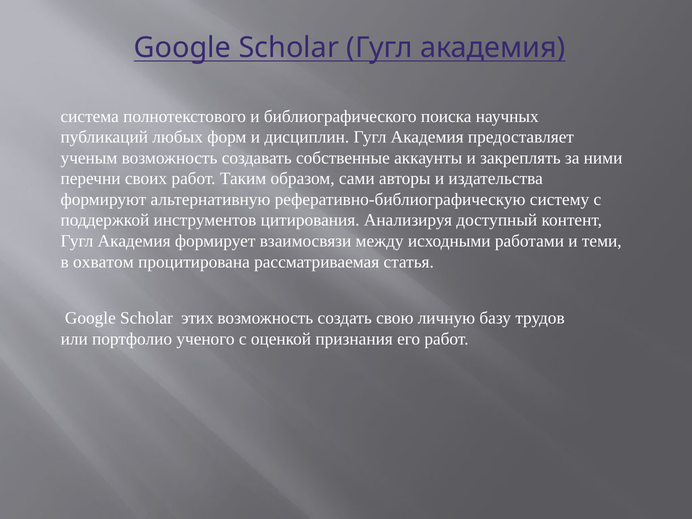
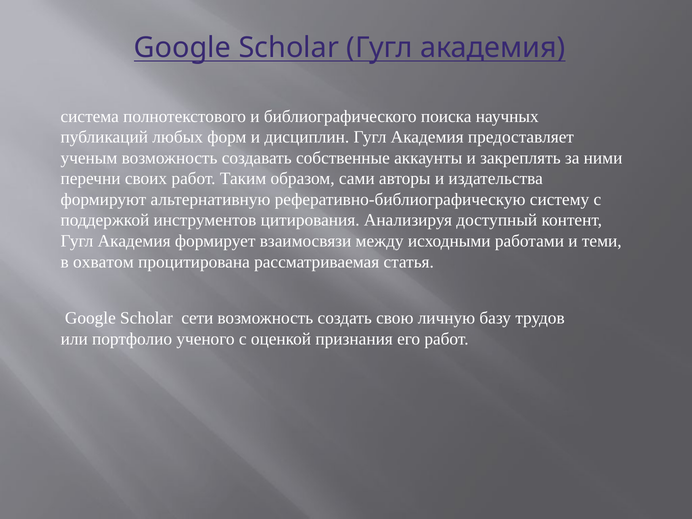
этих: этих -> сети (197, 318)
